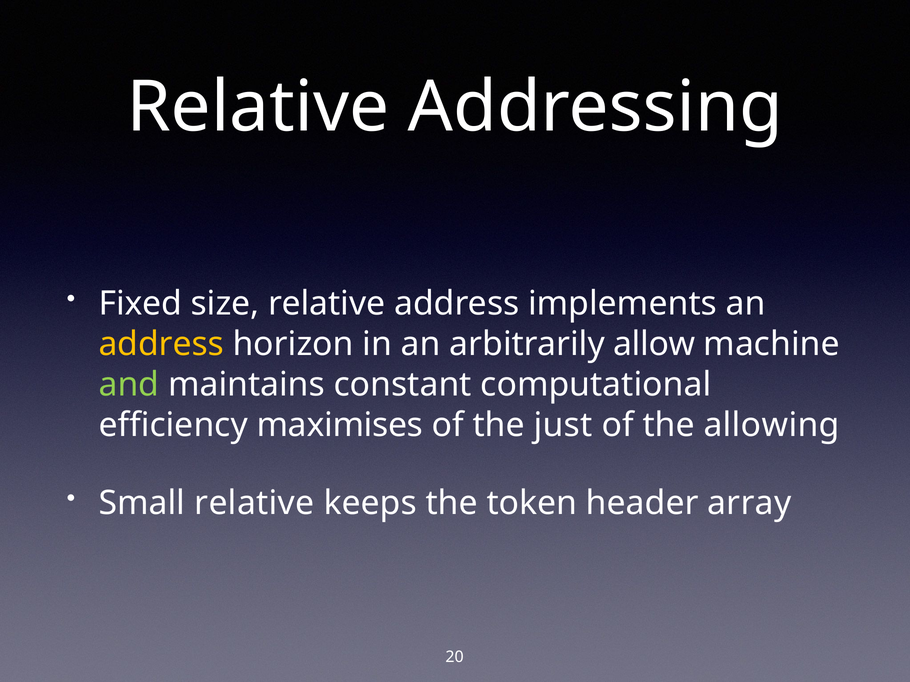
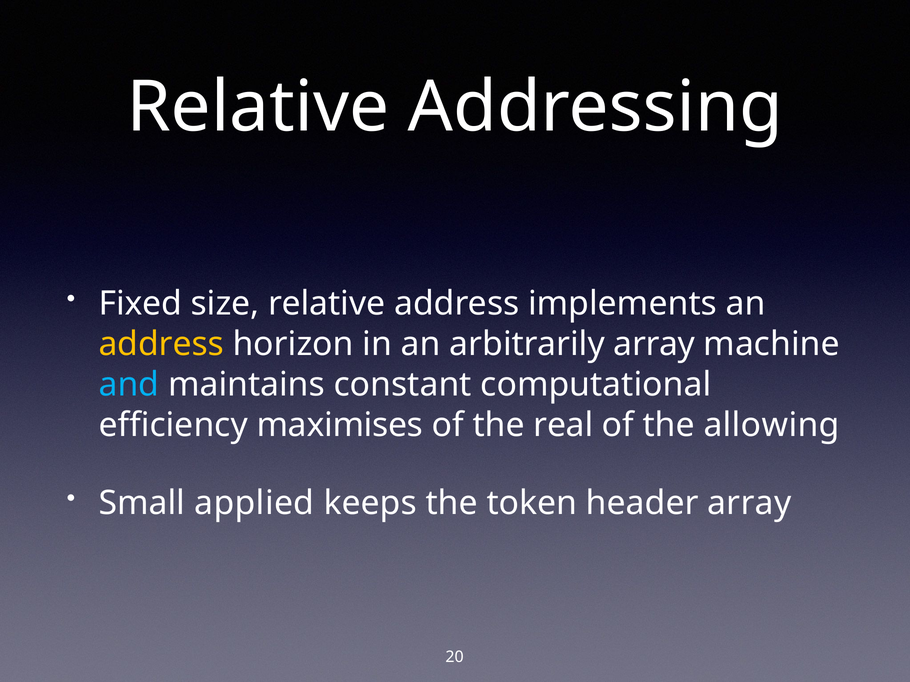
arbitrarily allow: allow -> array (654, 344)
and colour: light green -> light blue (129, 385)
just: just -> real (563, 425)
Small relative: relative -> applied (254, 503)
